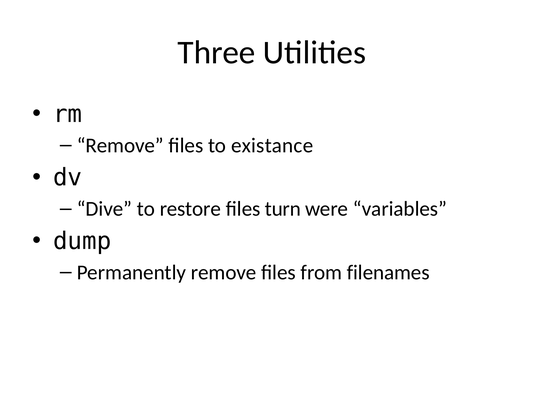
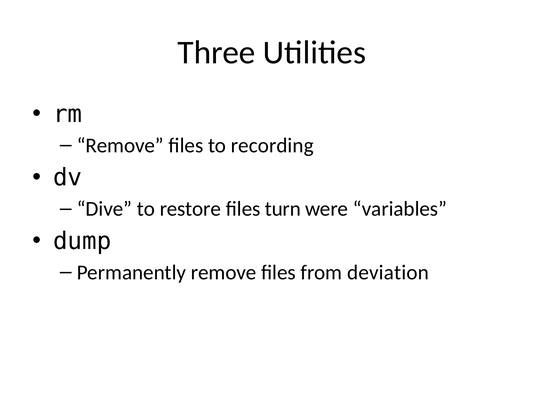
existance: existance -> recording (272, 145)
filenames: filenames -> deviation (388, 272)
